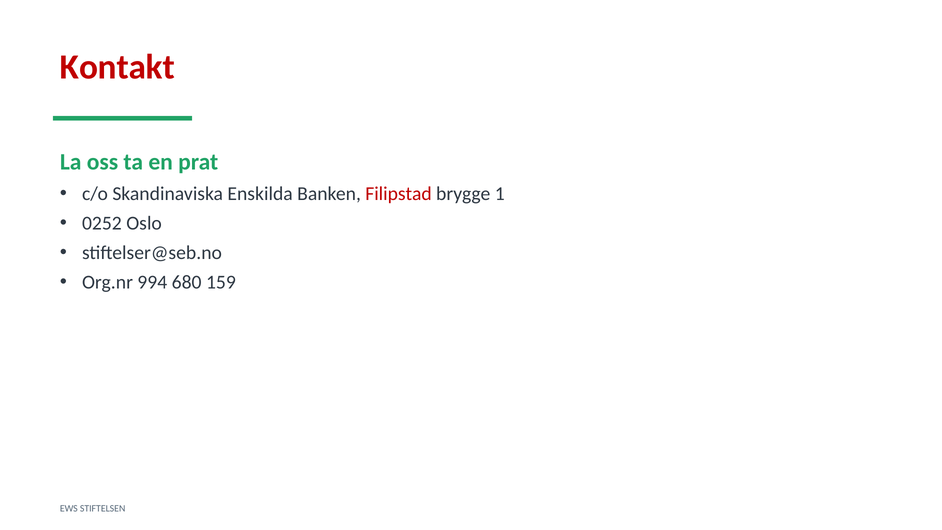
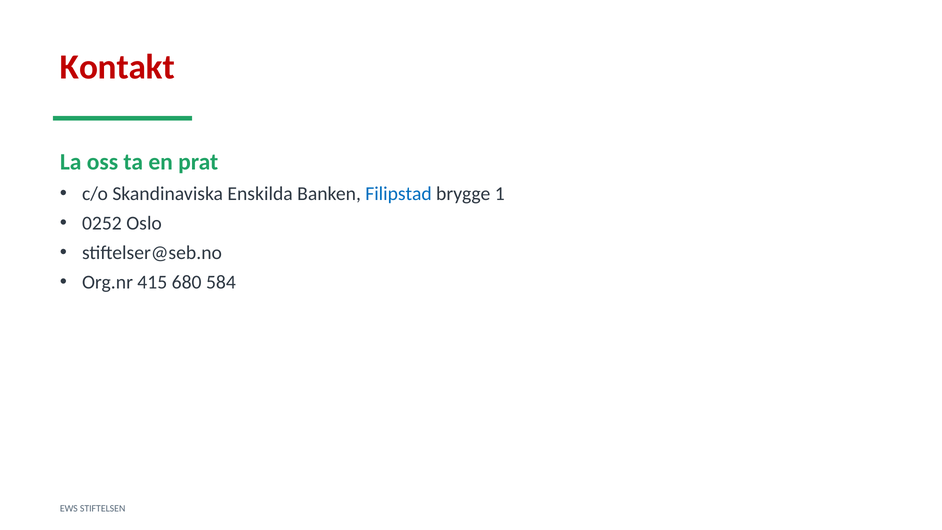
Filipstad colour: red -> blue (399, 194)
994: 994 -> 415 (152, 282)
159: 159 -> 584 (221, 282)
